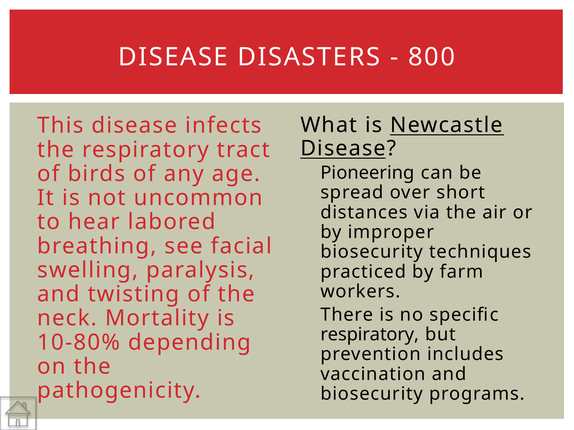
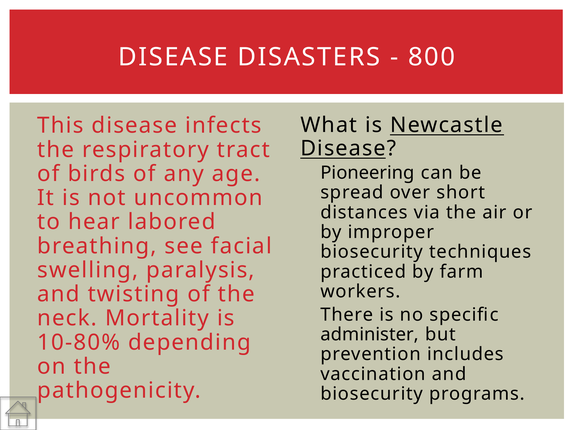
respiratory: respiratory -> administer (370, 335)
